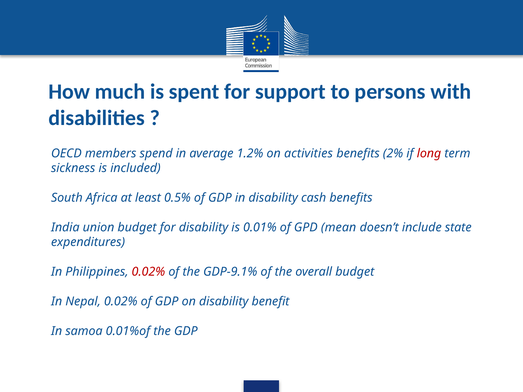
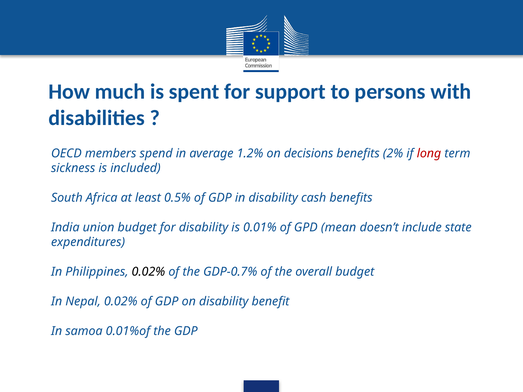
activities: activities -> decisions (309, 153)
0.02% colour: red -> black (148, 272)
GDP-9.1%: GDP-9.1% -> GDP-0.7% (230, 272)
